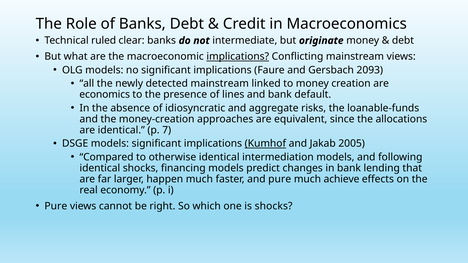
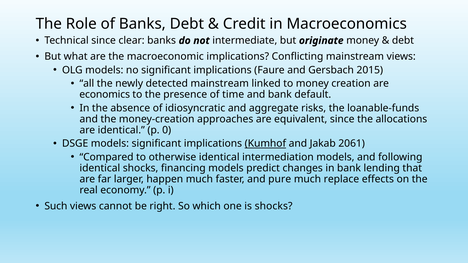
Technical ruled: ruled -> since (104, 41)
implications underline: present -> none (238, 57)
2093: 2093 -> 2015 (370, 70)
lines: lines -> time (233, 95)
7: 7 -> 0 (167, 130)
2005: 2005 -> 2061 (352, 144)
achieve: achieve -> replace (341, 179)
Pure: Pure -> Such (56, 206)
